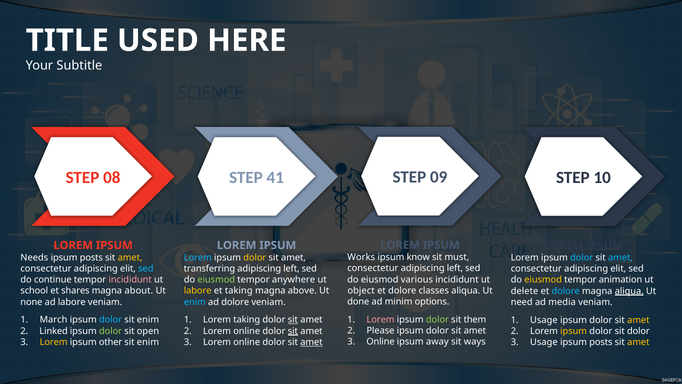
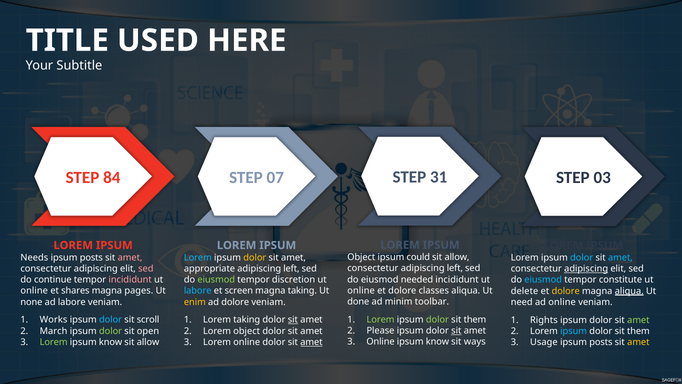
09: 09 -> 31 (439, 177)
08: 08 -> 84 (112, 177)
41: 41 -> 07 (275, 177)
10: 10 -> 03 (602, 178)
Works: Works -> Object (361, 257)
know: know -> could (418, 257)
must: must -> allow (457, 257)
amet colour: yellow -> pink (130, 257)
sed colour: light blue -> pink (146, 268)
transferring: transferring -> appropriate (209, 268)
adipiscing underline: none -> present (586, 269)
various: various -> needed (417, 279)
anywhere: anywhere -> discretion (294, 280)
eiusmod colour: yellow -> light blue (543, 280)
animation: animation -> constitute (621, 280)
object: object -> online (361, 290)
school: school -> online (34, 291)
about: about -> pages (139, 291)
labore colour: yellow -> light blue (198, 291)
et taking: taking -> screen (239, 291)
magna above: above -> taking (302, 291)
dolore colour: light blue -> yellow (566, 291)
options: options -> toolbar (432, 301)
enim colour: light blue -> yellow (195, 302)
ad media: media -> online (562, 302)
Lorem colour: pink -> light green (380, 319)
March: March -> Works (54, 320)
enim: enim -> scroll (148, 320)
Usage: Usage -> Rights (544, 320)
amet colour: yellow -> light green (638, 320)
sit underline: none -> present (456, 330)
Linked: Linked -> March (54, 331)
online: online -> object (247, 331)
sit underline: present -> none (293, 331)
ipsum colour: yellow -> light blue (574, 331)
dolor: dolor -> them (638, 331)
away: away -> know (437, 342)
Lorem colour: yellow -> light green (54, 342)
other: other -> know (111, 342)
enim: enim -> allow (148, 342)
